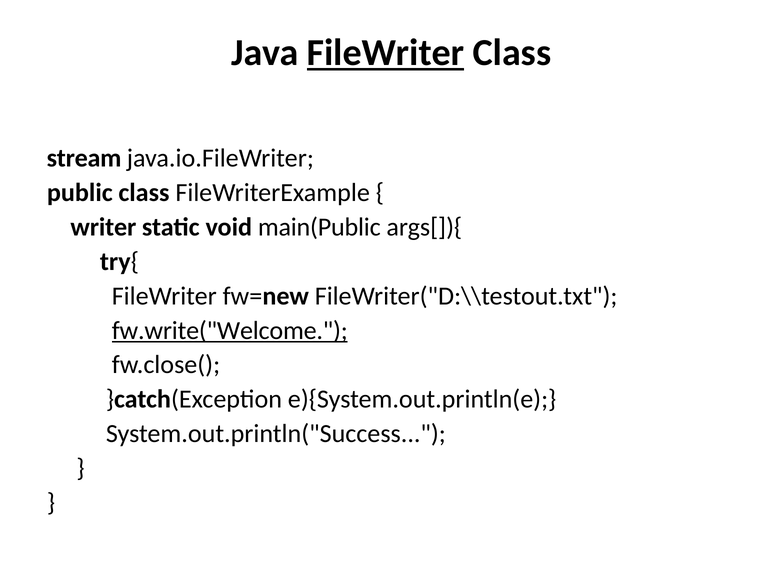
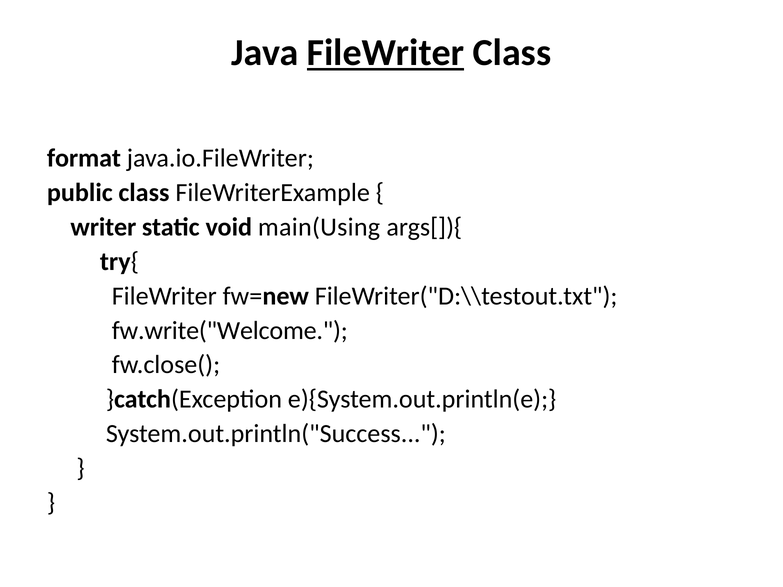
stream: stream -> format (84, 158)
main(Public: main(Public -> main(Using (319, 227)
fw.write("Welcome underline: present -> none (230, 331)
